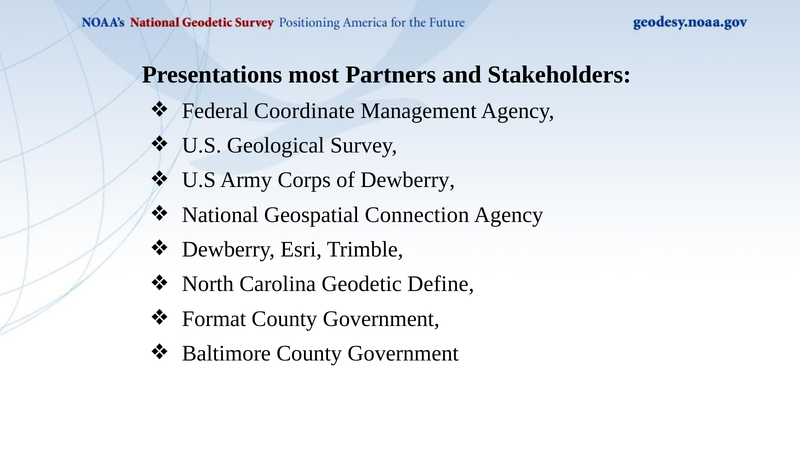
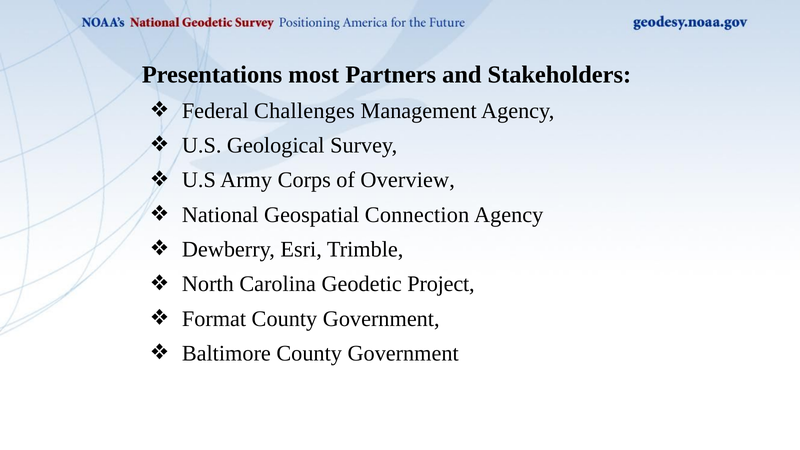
Coordinate: Coordinate -> Challenges (304, 111)
of Dewberry: Dewberry -> Overview (408, 180)
Define: Define -> Project (441, 284)
